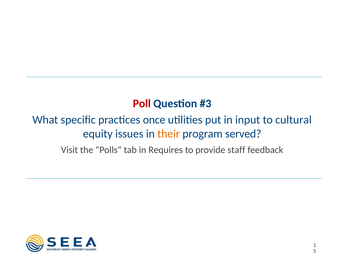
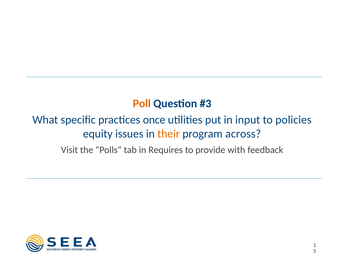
Poll colour: red -> orange (142, 104)
cultural: cultural -> policies (293, 120)
served: served -> across (243, 134)
staff: staff -> with (236, 150)
